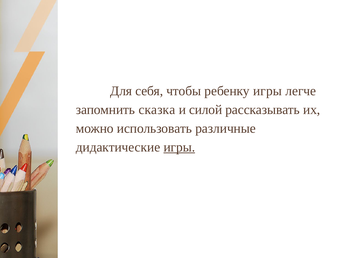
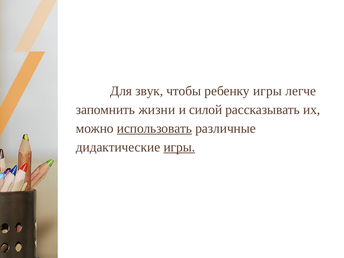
себя: себя -> звук (149, 91)
сказка: сказка -> жизни (157, 110)
использовать underline: none -> present (155, 128)
